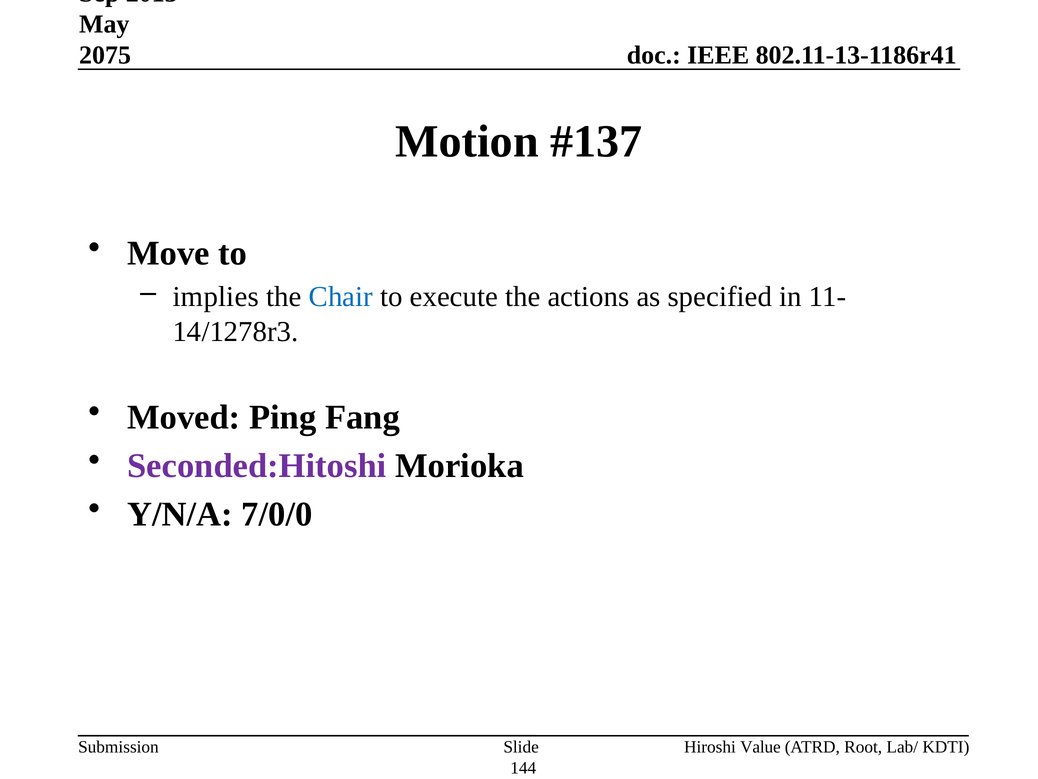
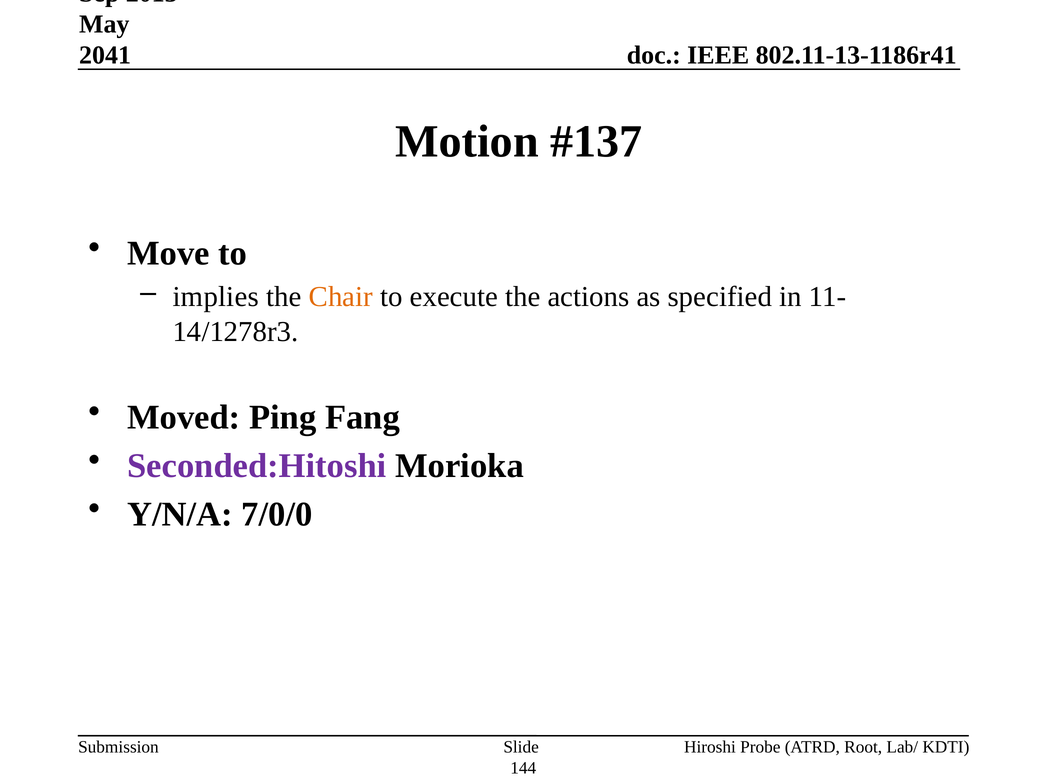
2075: 2075 -> 2041 (105, 55)
Chair colour: blue -> orange (341, 297)
Value: Value -> Probe (760, 747)
